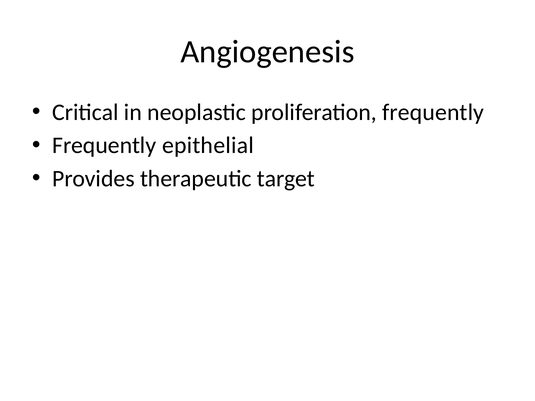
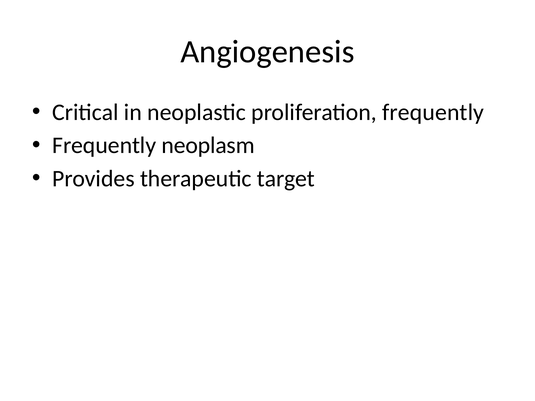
epithelial: epithelial -> neoplasm (208, 146)
